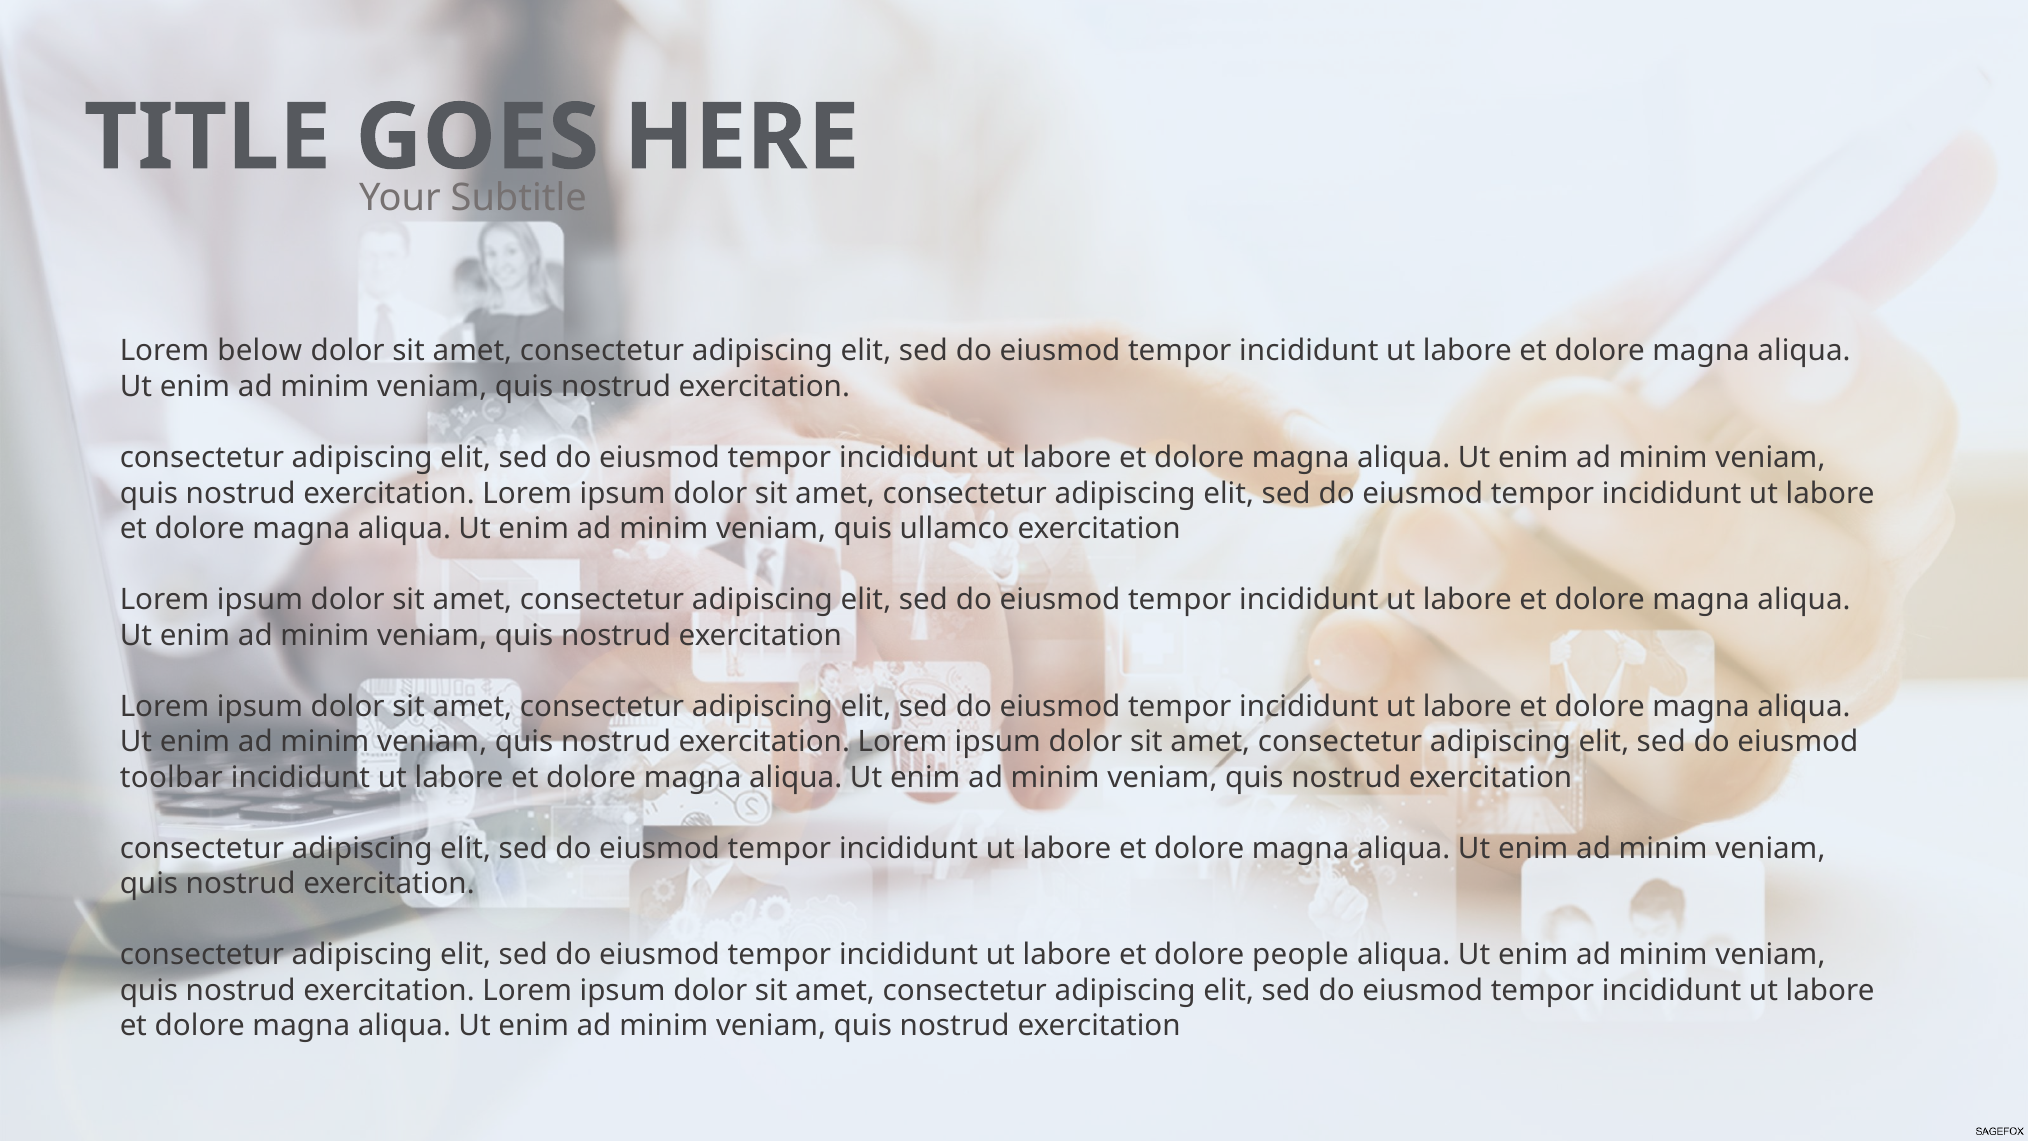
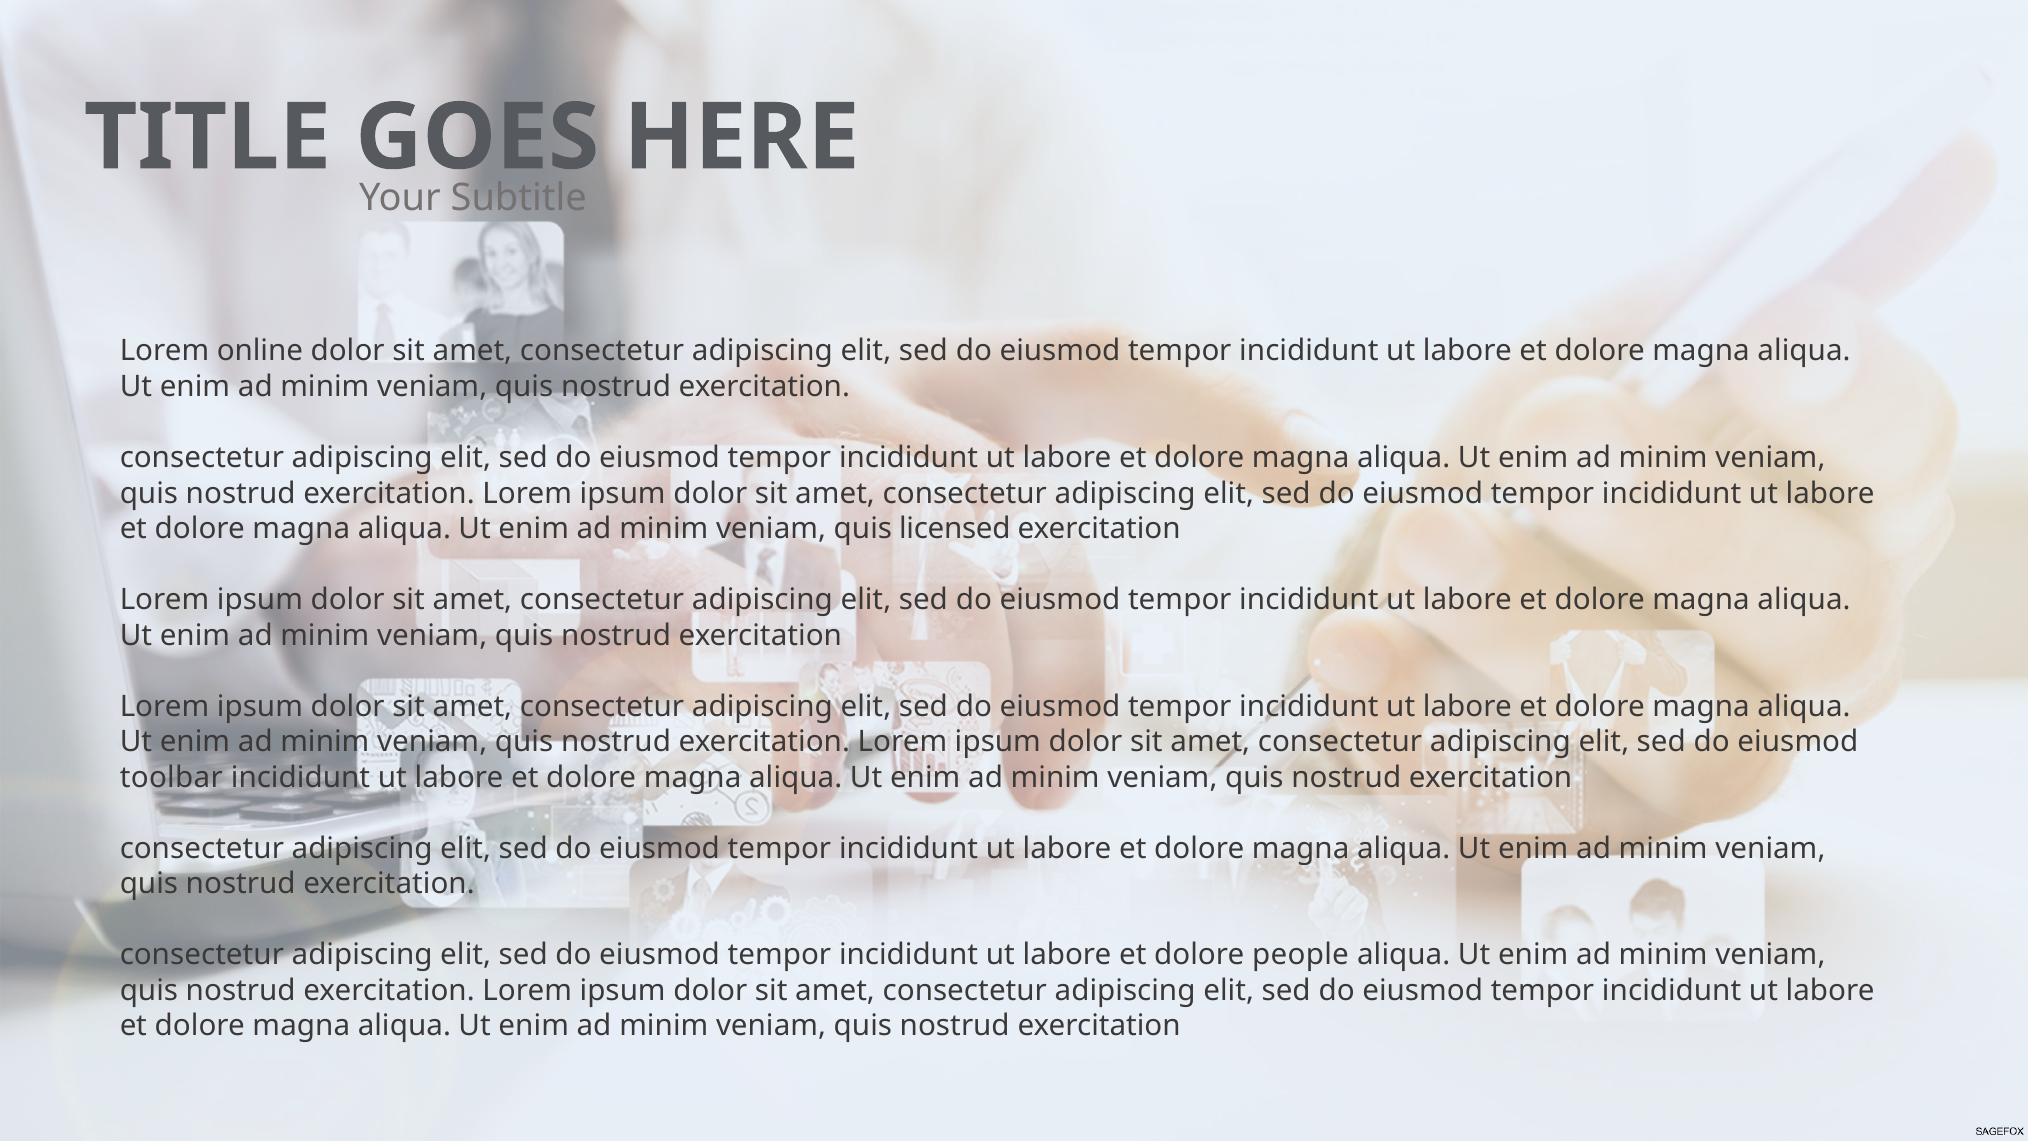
below: below -> online (260, 351)
ullamco: ullamco -> licensed (955, 529)
